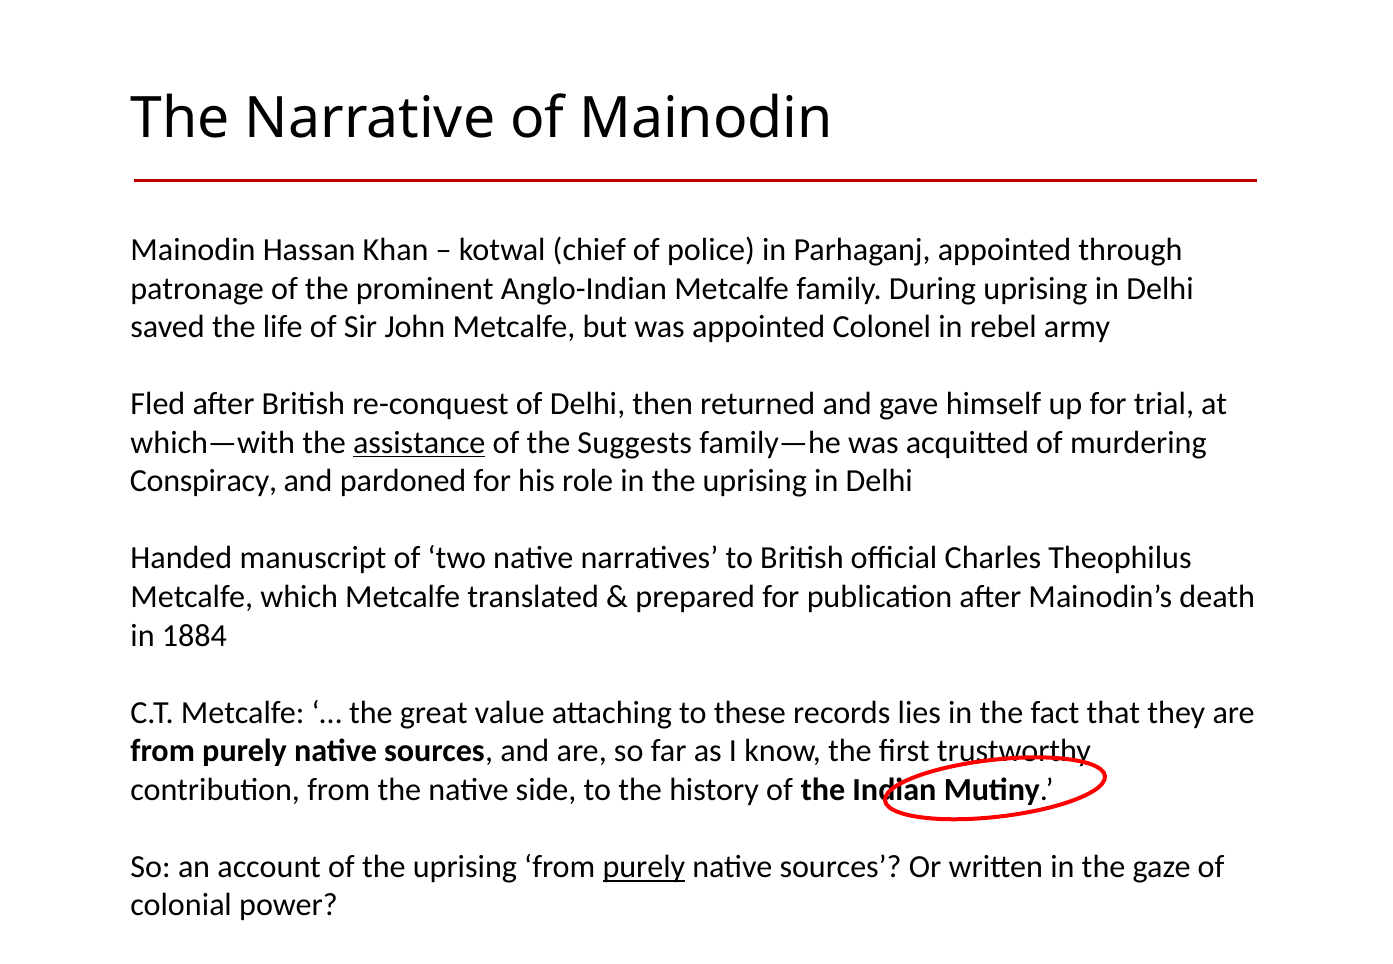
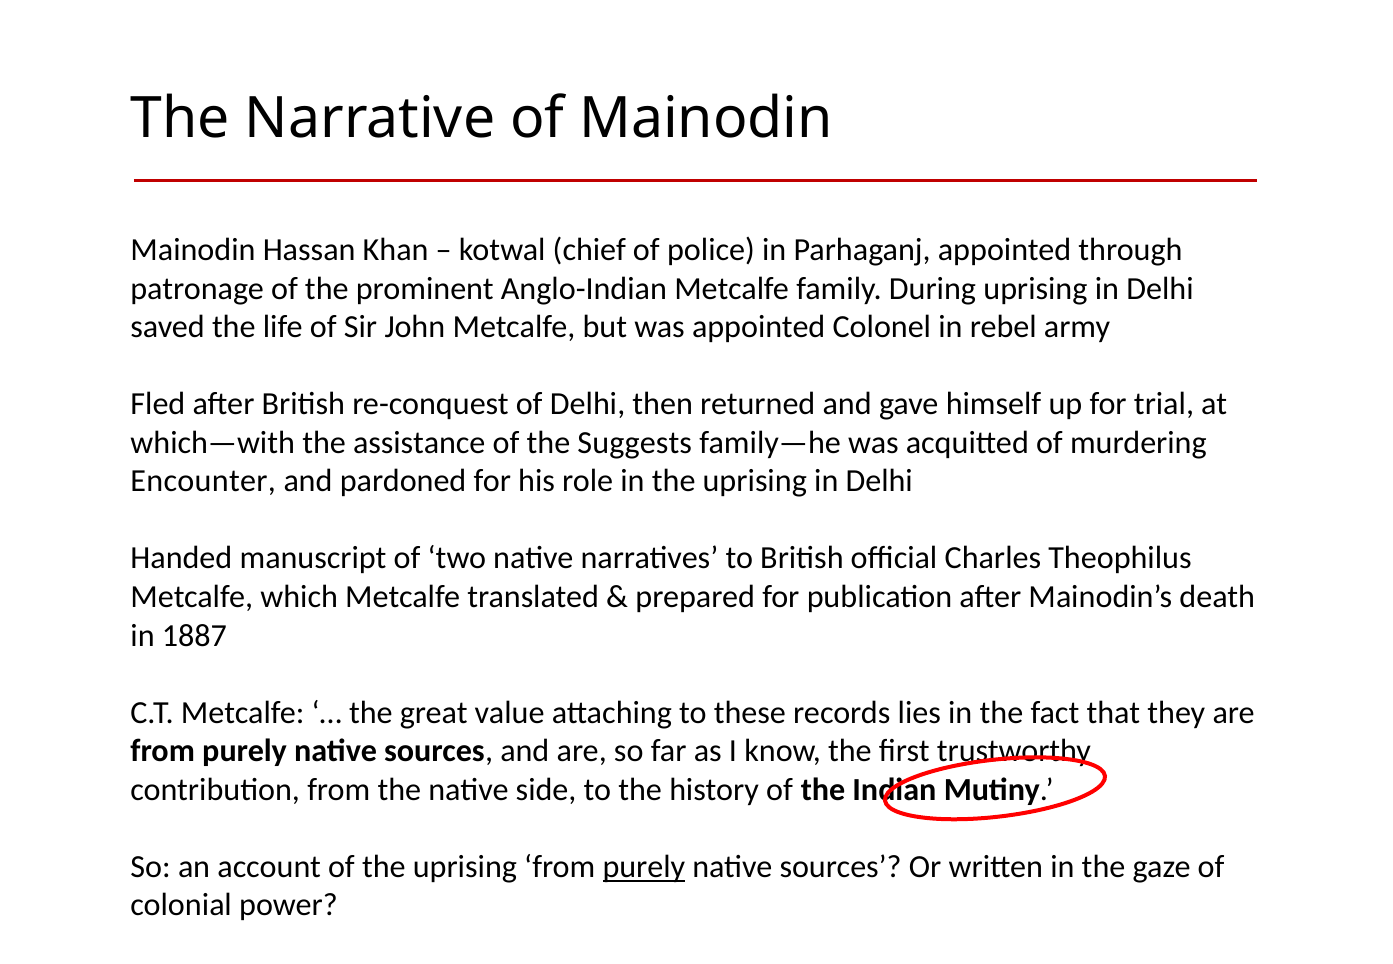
assistance underline: present -> none (419, 443)
Conspiracy: Conspiracy -> Encounter (203, 481)
1884: 1884 -> 1887 (194, 636)
